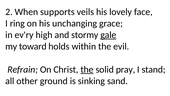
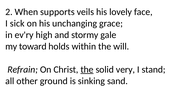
ring: ring -> sick (17, 23)
gale underline: present -> none (108, 35)
evil: evil -> will (121, 46)
pray: pray -> very (125, 69)
